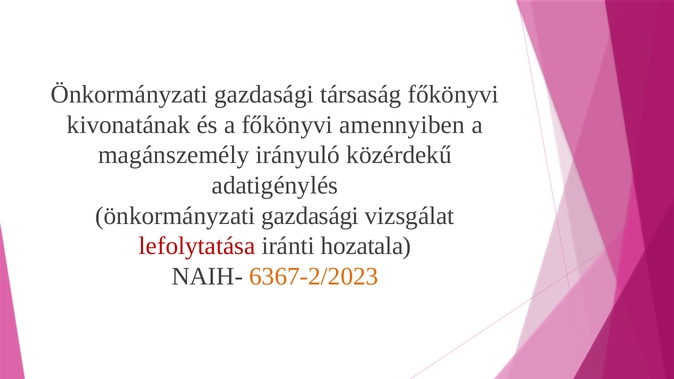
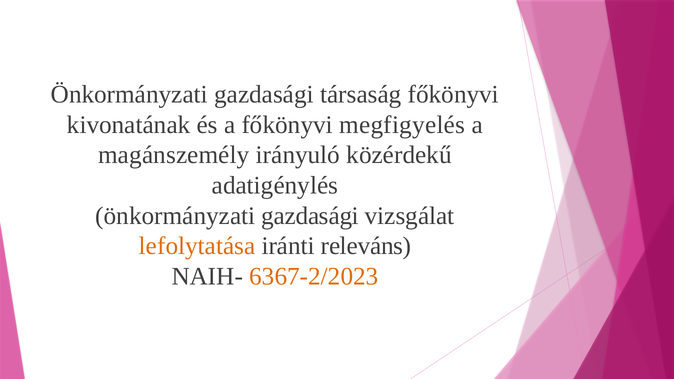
amennyiben: amennyiben -> megfigyelés (402, 125)
lefolytatása colour: red -> orange (197, 246)
hozatala: hozatala -> releváns (366, 246)
